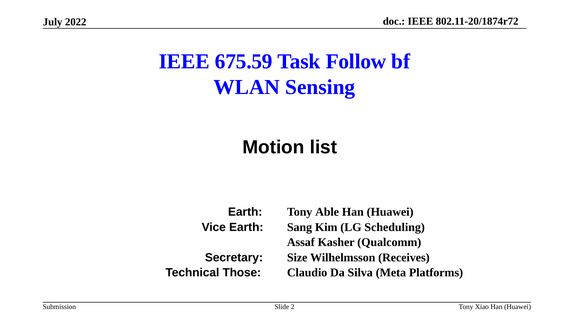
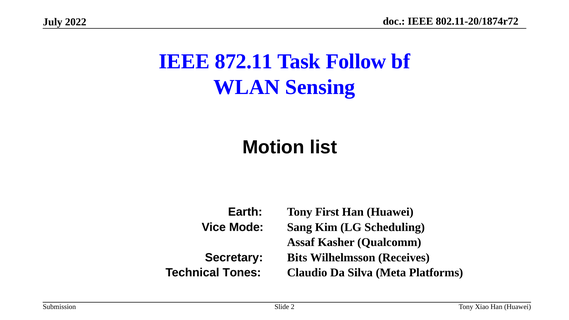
675.59: 675.59 -> 872.11 (244, 62)
Able: Able -> First (327, 212)
Vice Earth: Earth -> Mode (246, 227)
Size: Size -> Bits (297, 258)
Those: Those -> Tones (242, 273)
